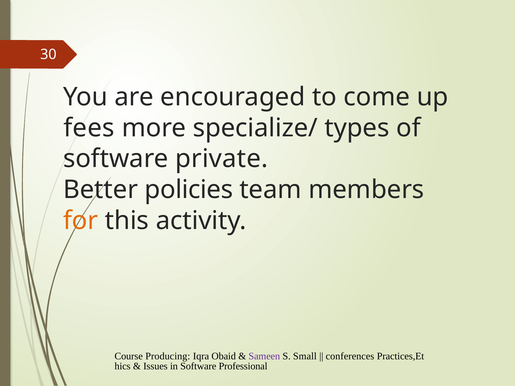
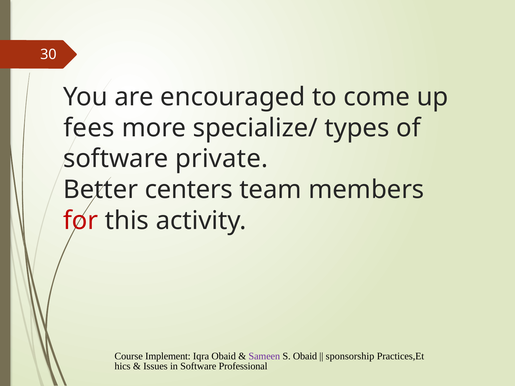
policies: policies -> centers (189, 190)
for colour: orange -> red (81, 221)
Producing: Producing -> Implement (168, 357)
S Small: Small -> Obaid (305, 357)
conferences: conferences -> sponsorship (350, 357)
